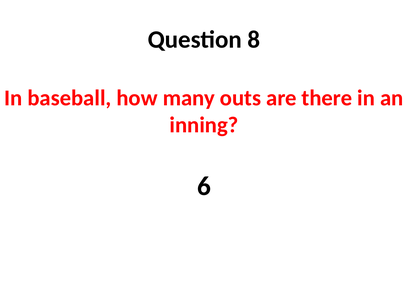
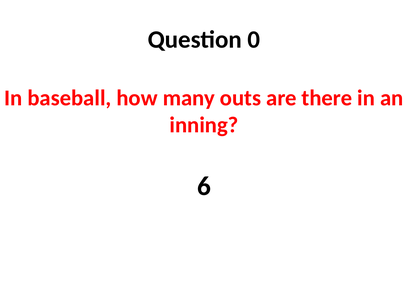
8: 8 -> 0 (254, 39)
